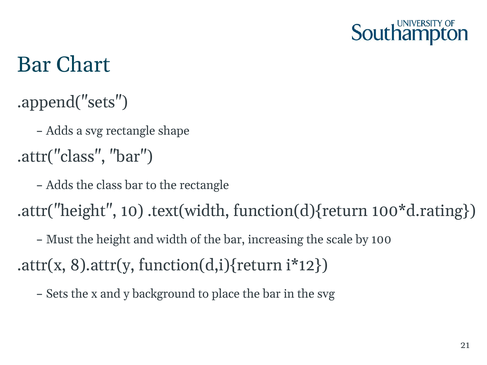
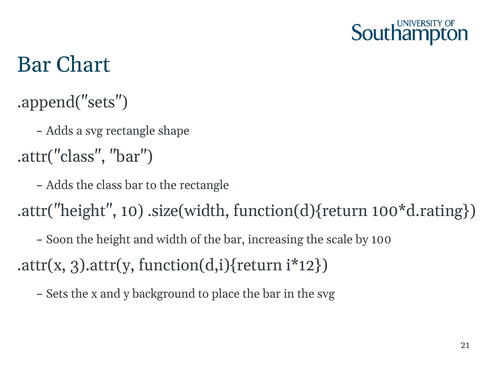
.text(width: .text(width -> .size(width (189, 211)
Must: Must -> Soon (60, 240)
8).attr(y: 8).attr(y -> 3).attr(y (103, 265)
